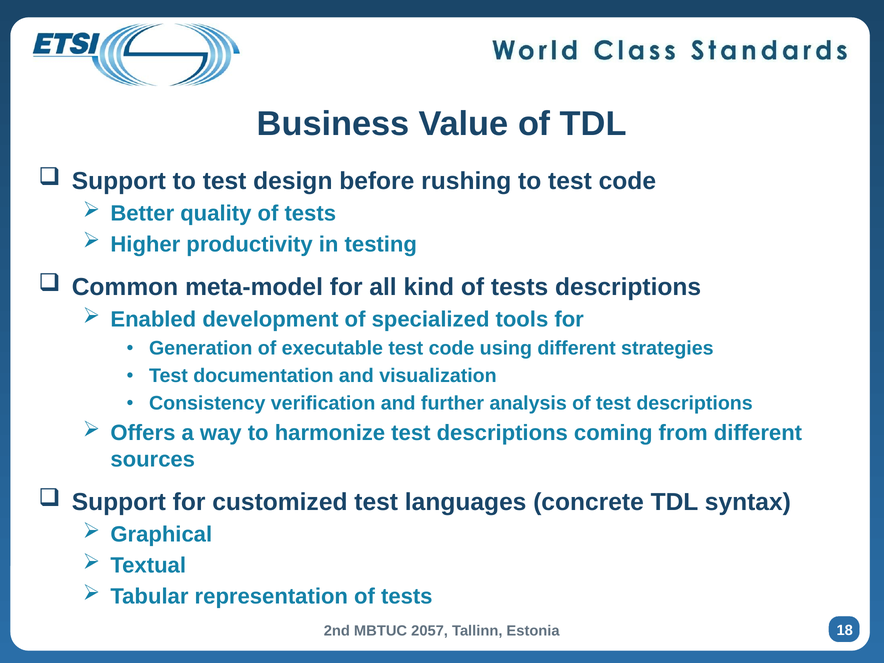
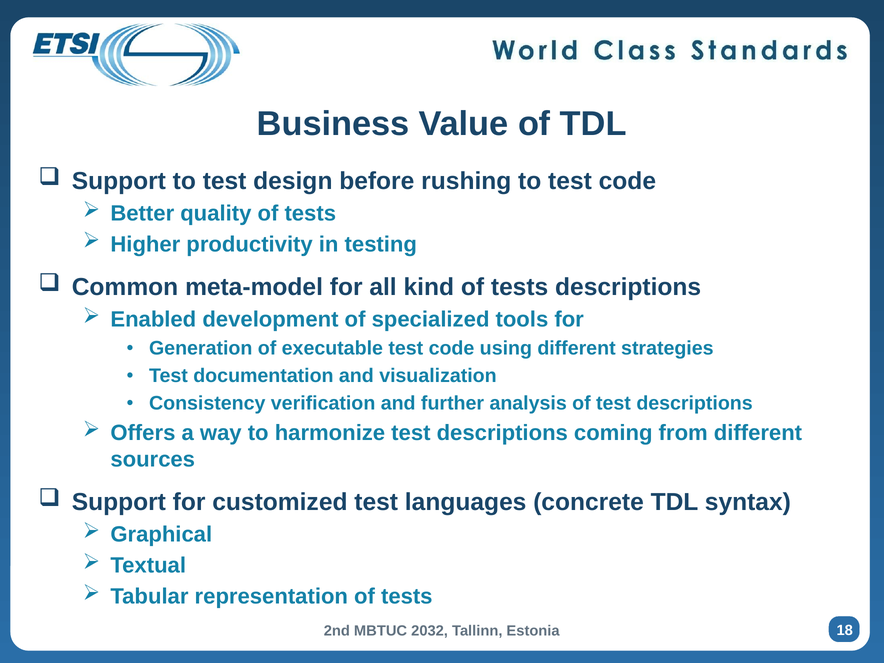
2057: 2057 -> 2032 (430, 631)
